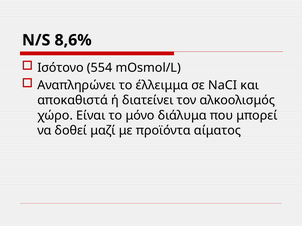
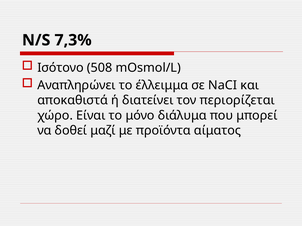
8,6%: 8,6% -> 7,3% (73, 40)
554: 554 -> 508 (100, 68)
αλκοολισμός: αλκοολισμός -> περιορίζεται (237, 101)
